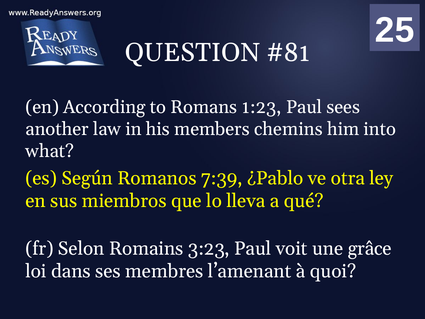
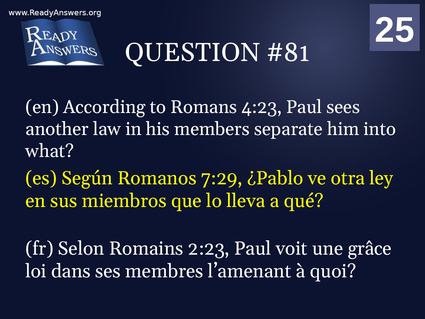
1:23: 1:23 -> 4:23 (262, 107)
chemins: chemins -> separate (288, 129)
7:39: 7:39 -> 7:29 (222, 178)
3:23: 3:23 -> 2:23 (209, 249)
